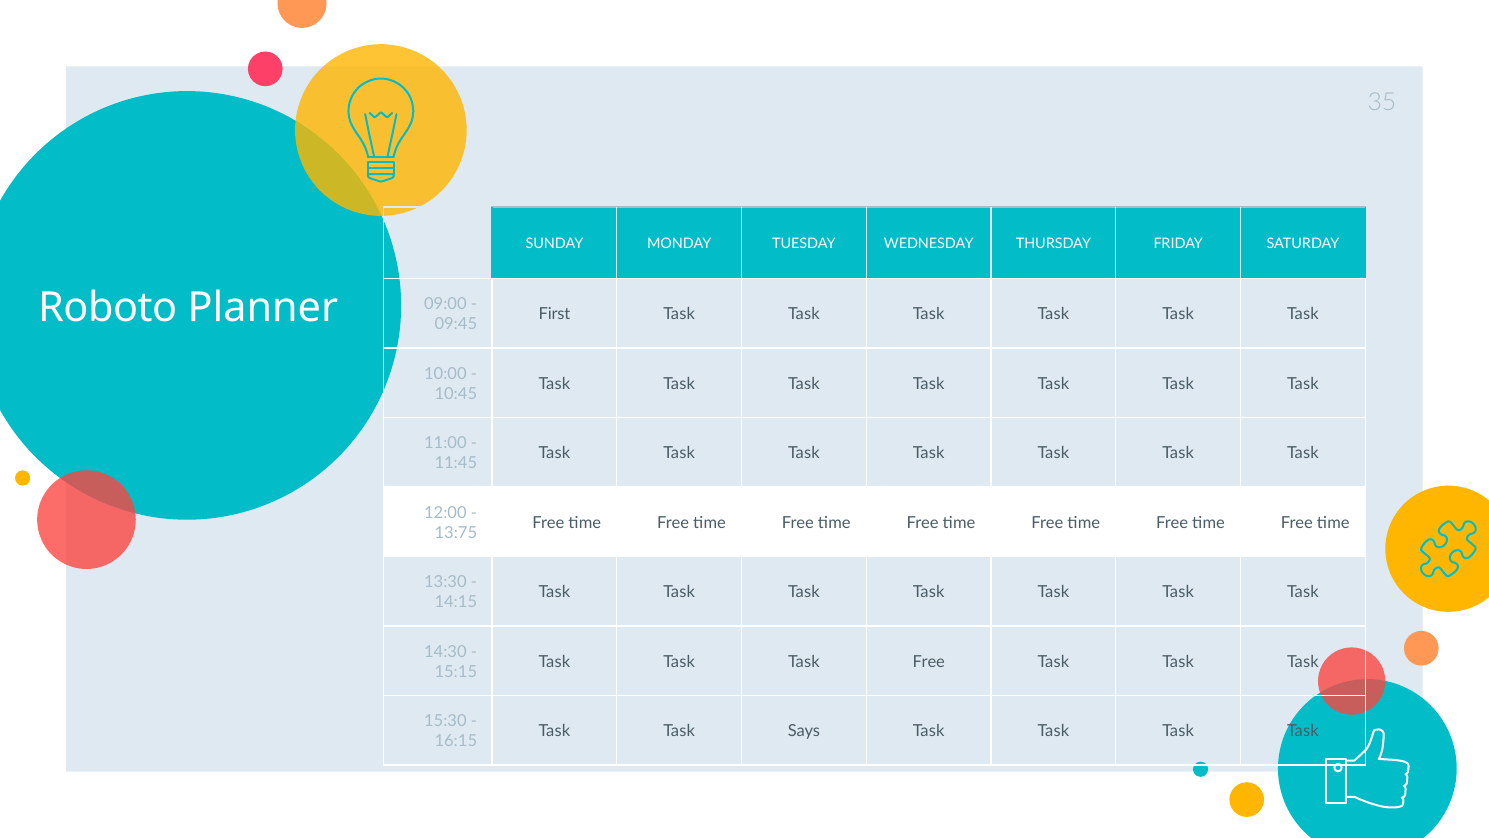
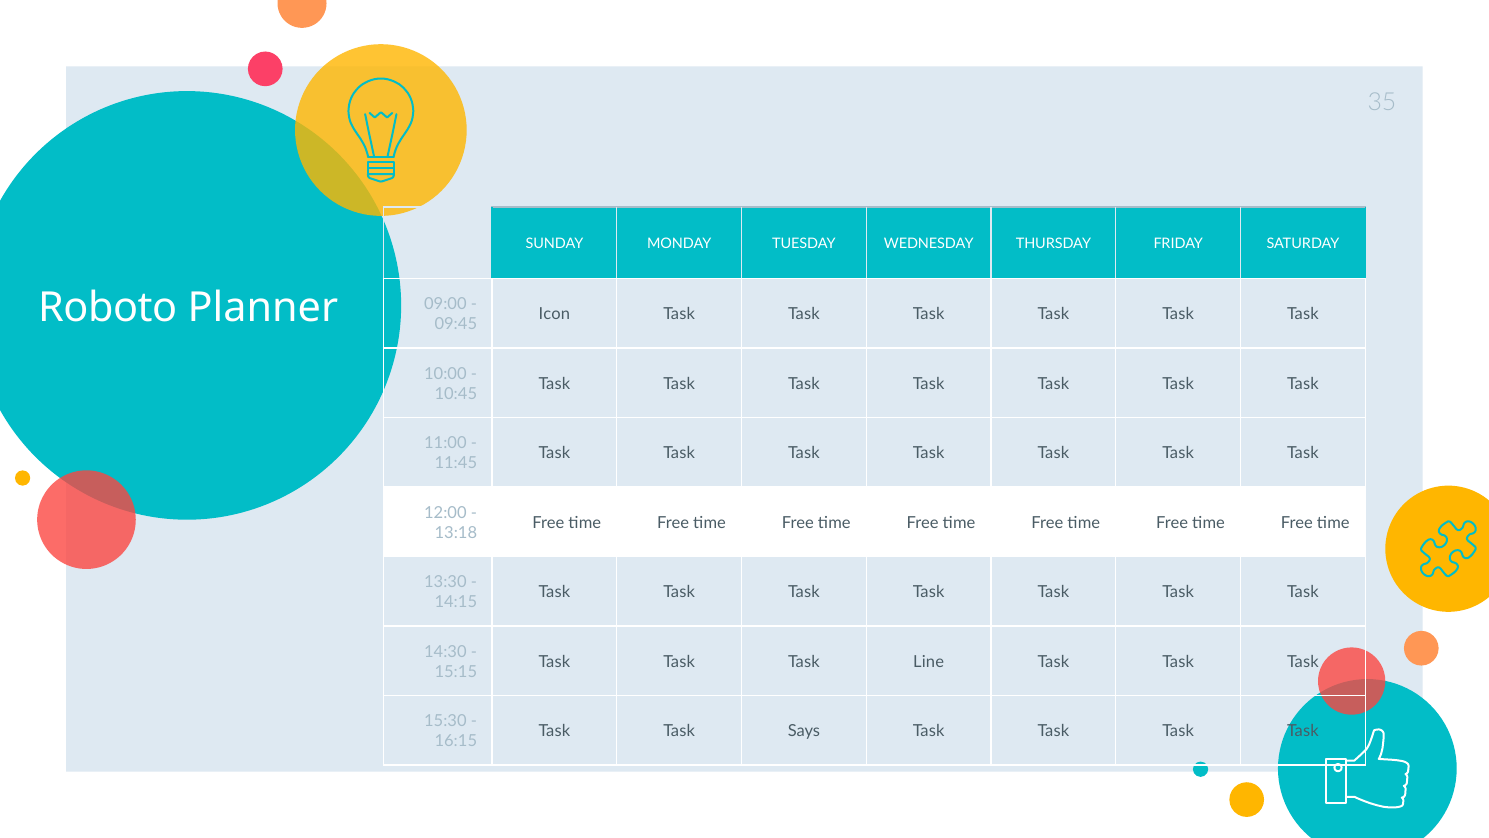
First: First -> Icon (554, 314)
13:75: 13:75 -> 13:18 (456, 532)
Task Free: Free -> Line (929, 661)
